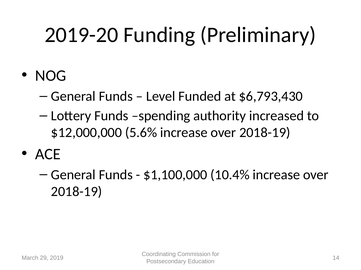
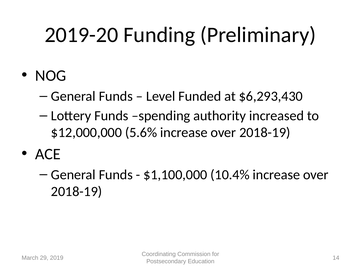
$6,793,430: $6,793,430 -> $6,293,430 (271, 96)
